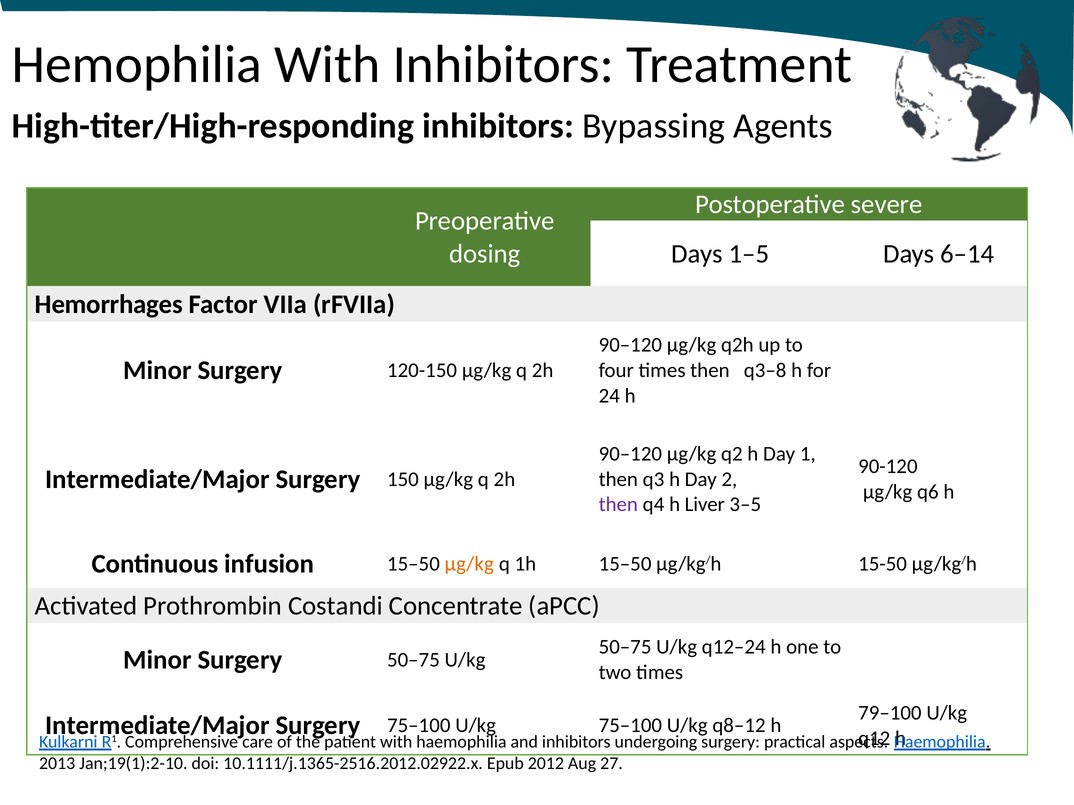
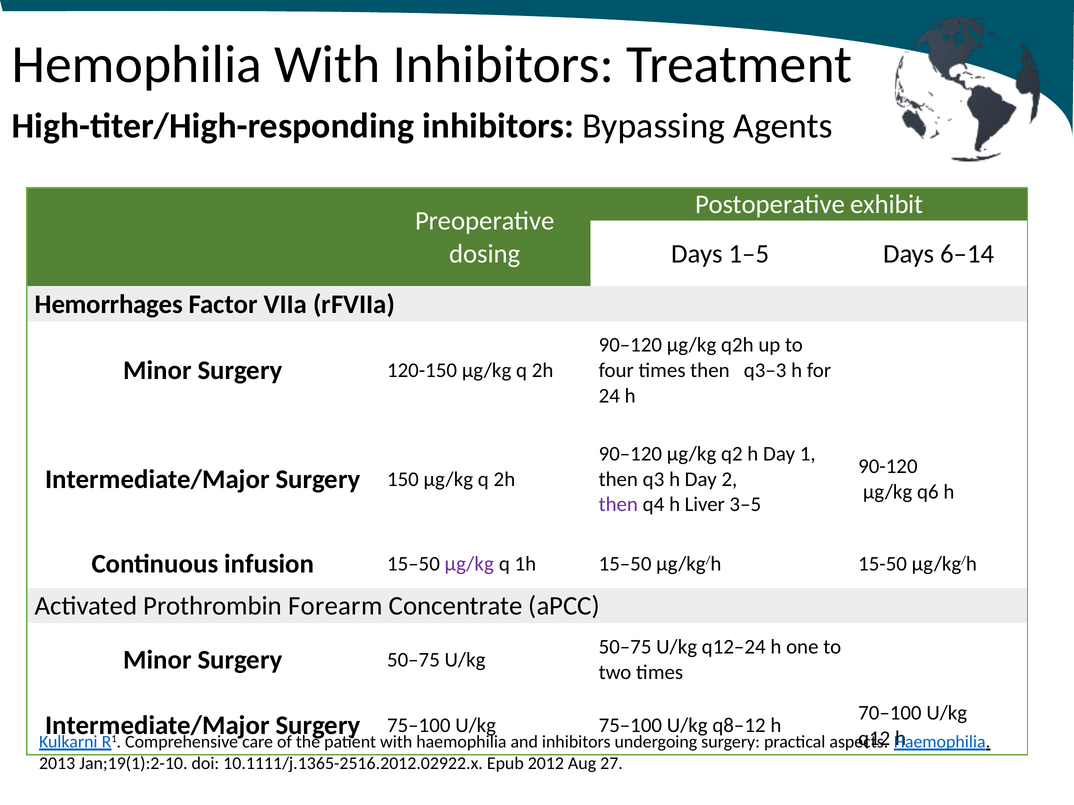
severe: severe -> exhibit (887, 205)
q3–8: q3–8 -> q3–3 (765, 370)
µg/kg colour: orange -> purple (469, 564)
Costandi: Costandi -> Forearm (335, 606)
79–100: 79–100 -> 70–100 (890, 713)
